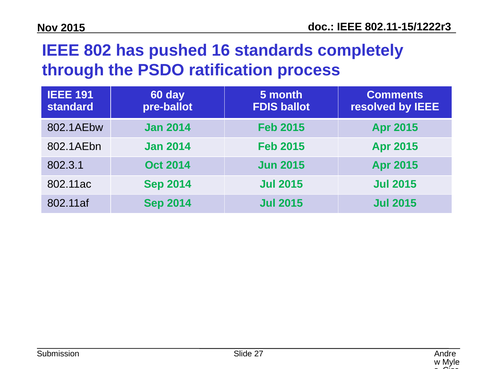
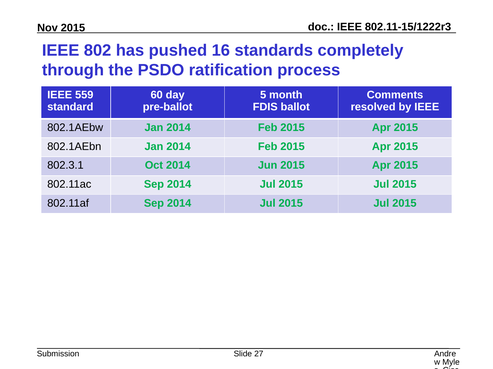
191: 191 -> 559 (84, 95)
